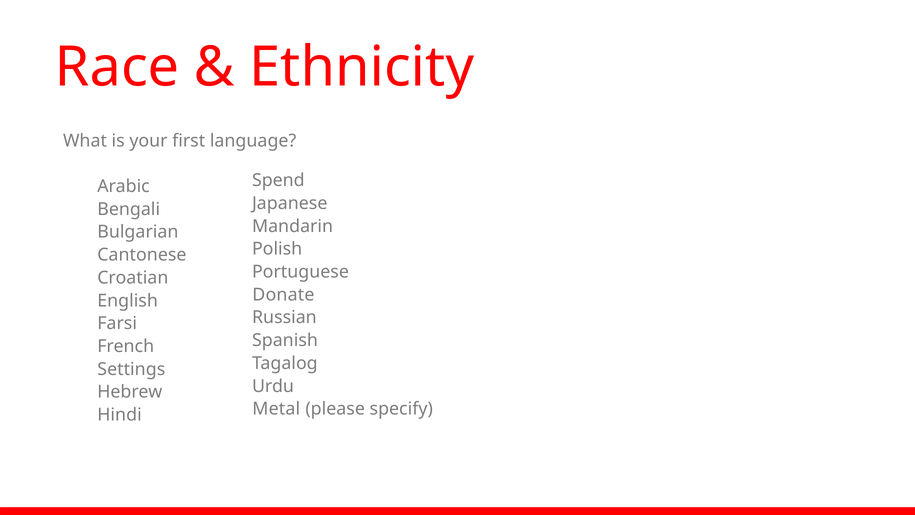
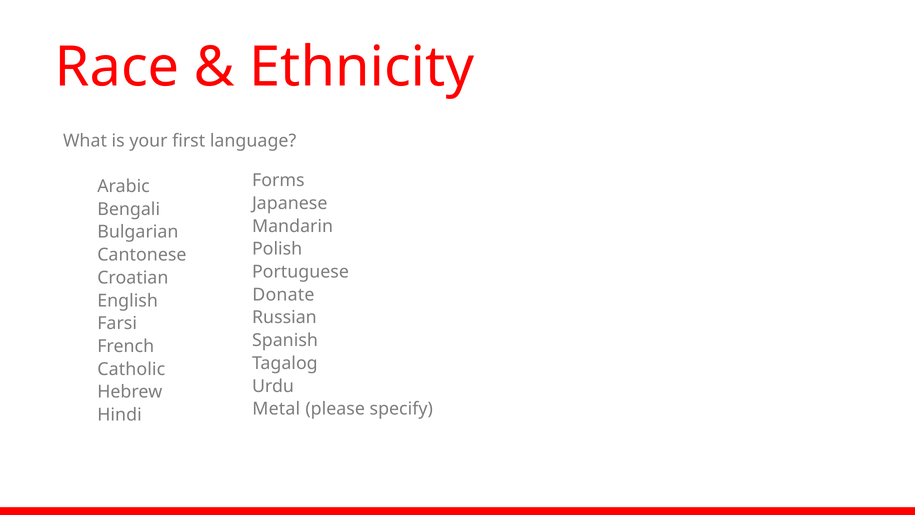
Spend: Spend -> Forms (278, 180)
Settings: Settings -> Catholic (131, 369)
